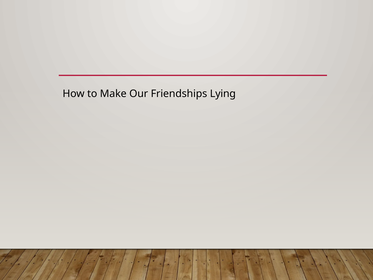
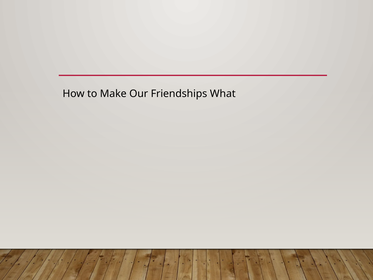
Lying: Lying -> What (223, 94)
